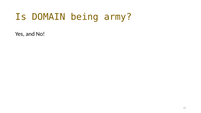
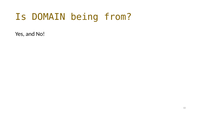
army: army -> from (118, 17)
